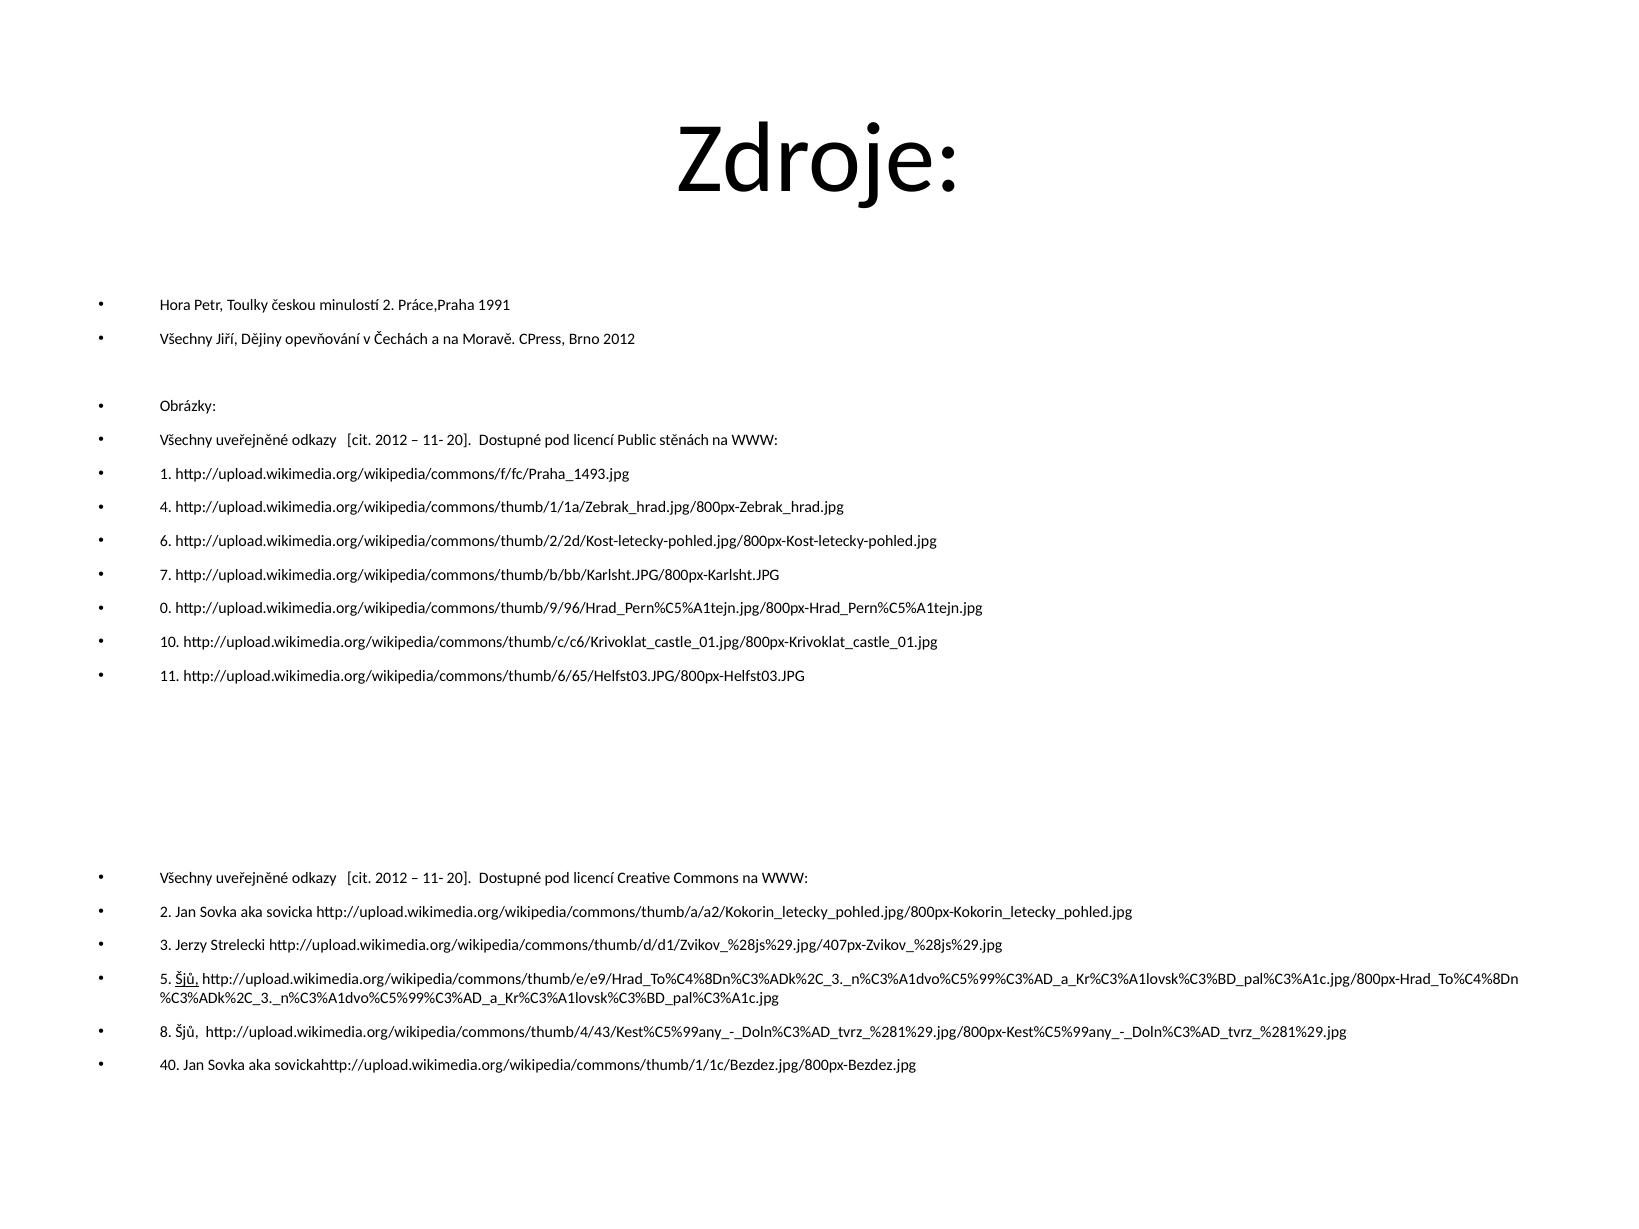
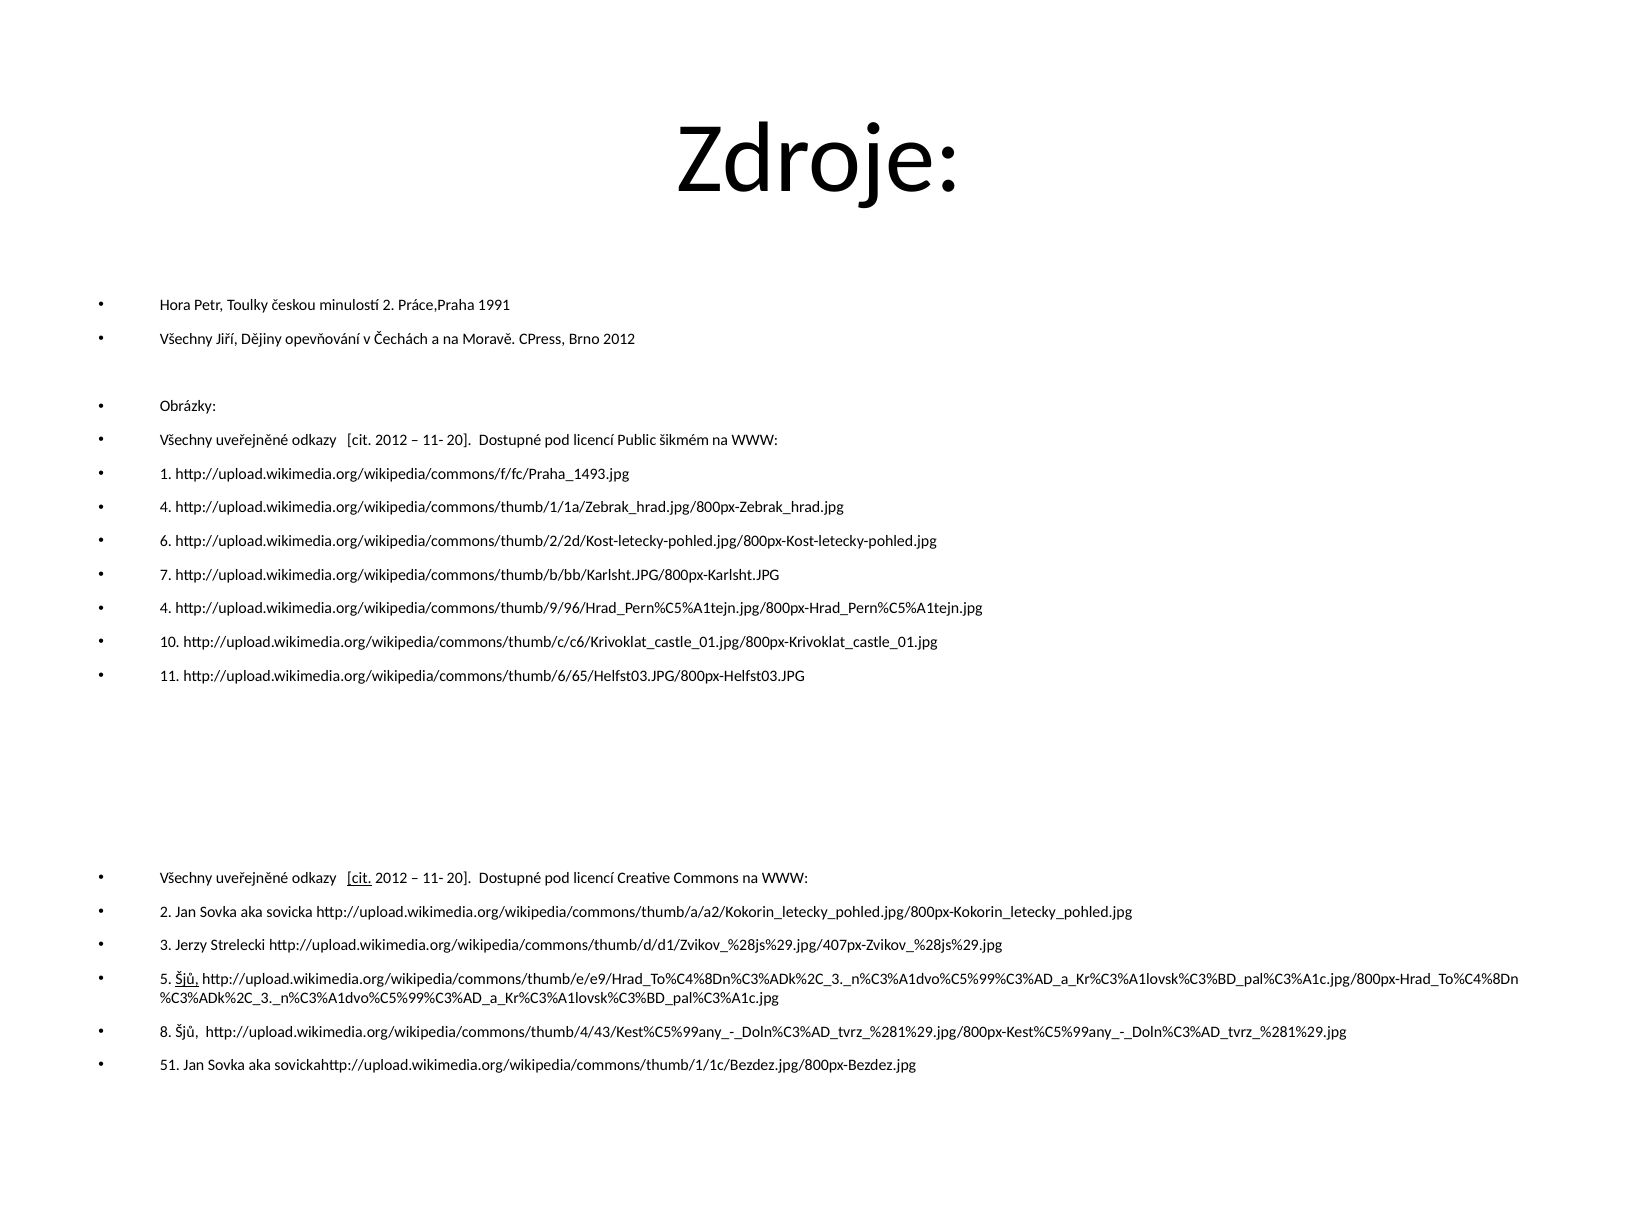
stěnách: stěnách -> šikmém (684, 440)
0: 0 -> 4 (166, 609)
cit underline: none -> present (359, 878)
40: 40 -> 51 (170, 1066)
